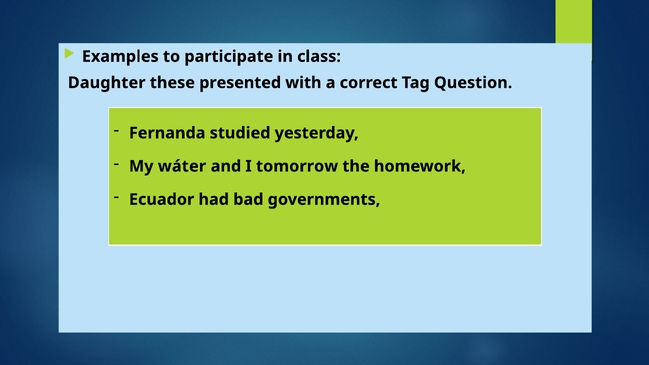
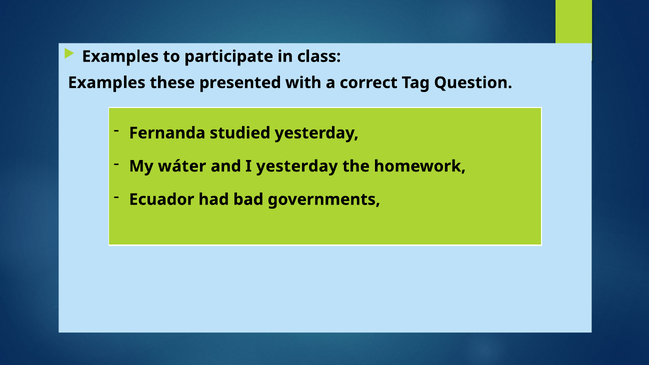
Daughter: Daughter -> Examples (107, 83)
I tomorrow: tomorrow -> yesterday (297, 166)
